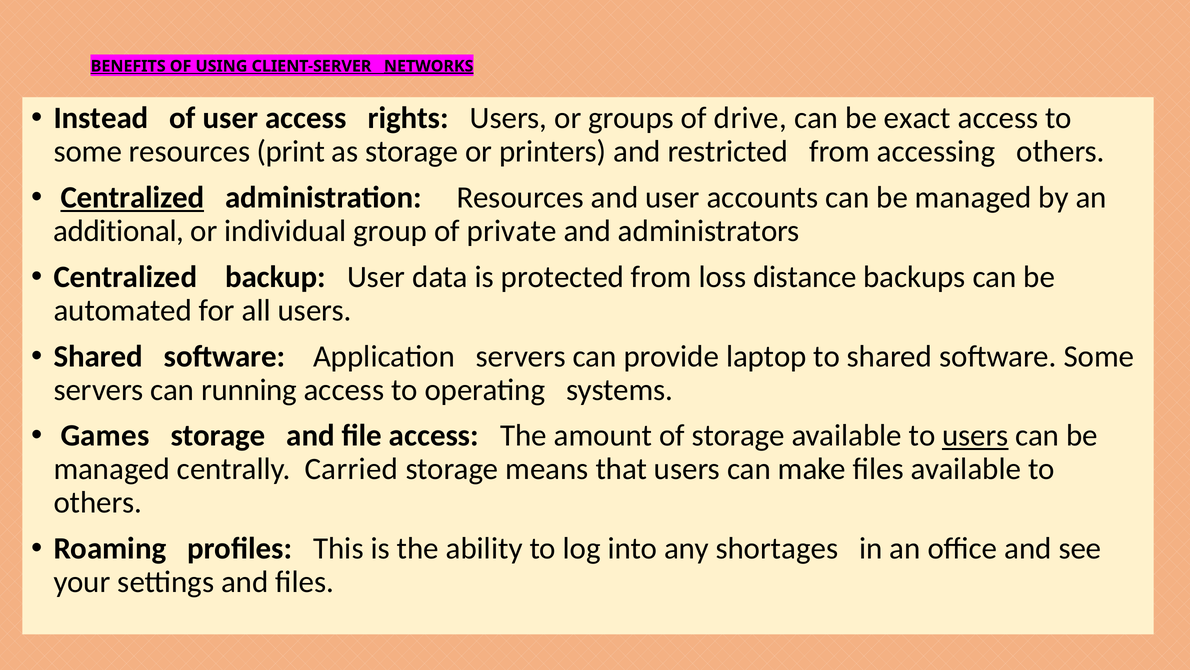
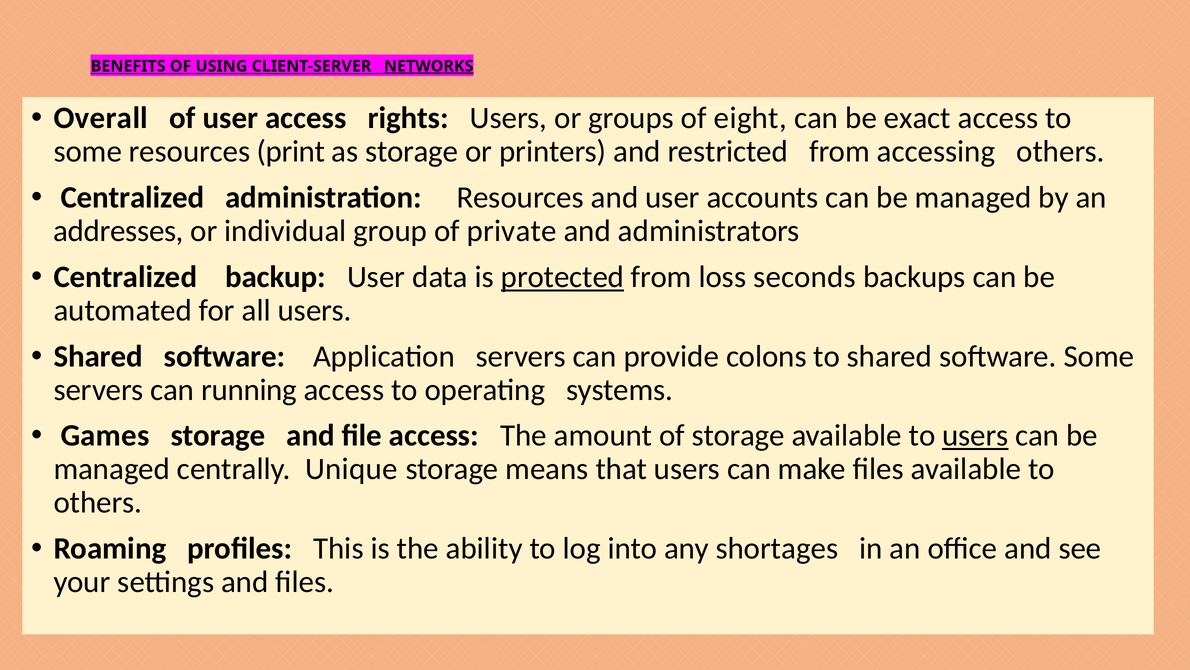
Instead: Instead -> Overall (101, 118)
drive: drive -> eight (750, 118)
Centralized underline: present -> none (132, 197)
additional: additional -> addresses (119, 231)
protected underline: none -> present (562, 277)
distance: distance -> seconds (805, 277)
laptop: laptop -> colons (766, 356)
Carried: Carried -> Unique (351, 469)
